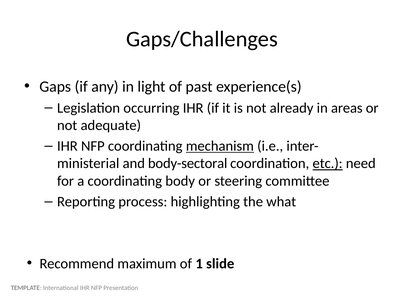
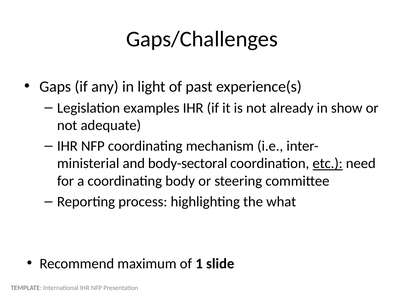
occurring: occurring -> examples (151, 108)
areas: areas -> show (347, 108)
mechanism underline: present -> none (220, 146)
